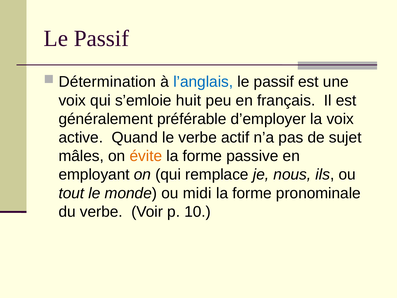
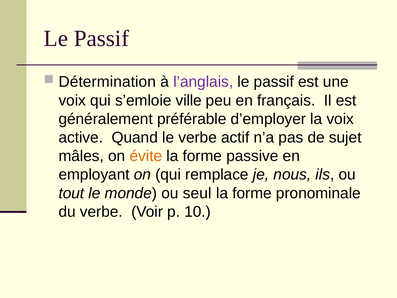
l’anglais colour: blue -> purple (203, 82)
huit: huit -> ville (189, 100)
midi: midi -> seul (197, 193)
